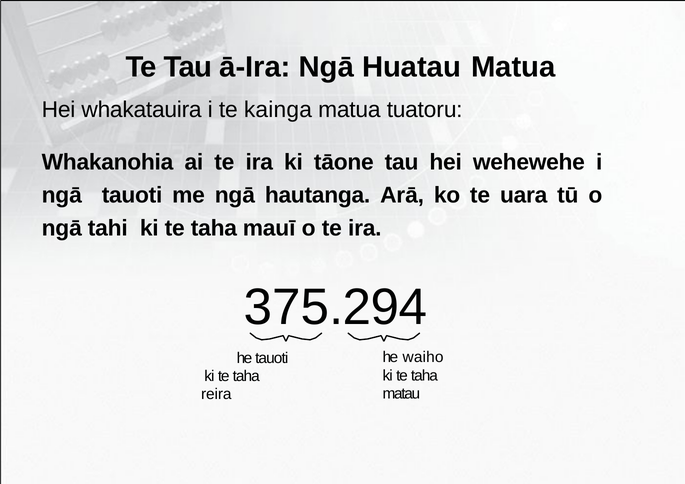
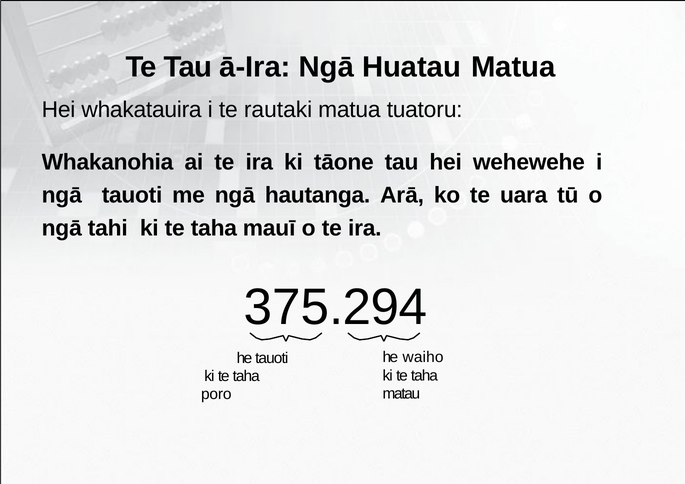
kainga: kainga -> rautaki (278, 110)
reira: reira -> poro (216, 394)
